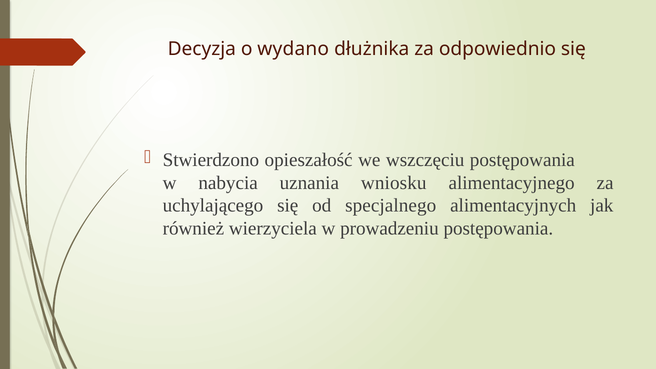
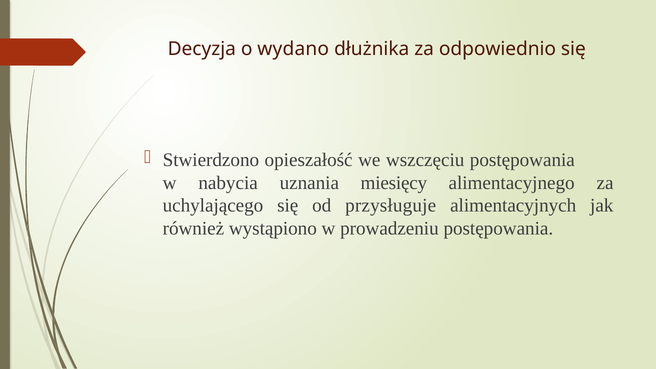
wniosku: wniosku -> miesięcy (394, 183)
specjalnego: specjalnego -> przysługuje (391, 206)
wierzyciela: wierzyciela -> wystąpiono (273, 229)
